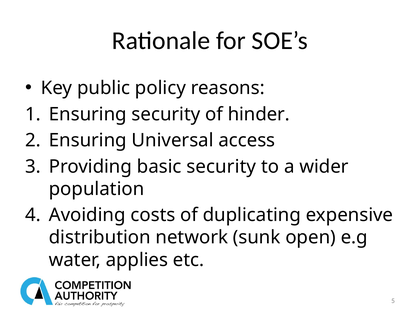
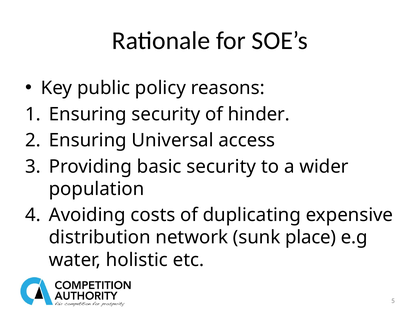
open: open -> place (311, 237)
applies: applies -> holistic (137, 260)
